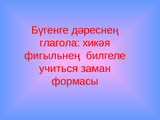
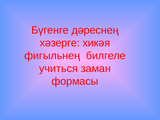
глагола: глагола -> хәзерге (60, 43)
